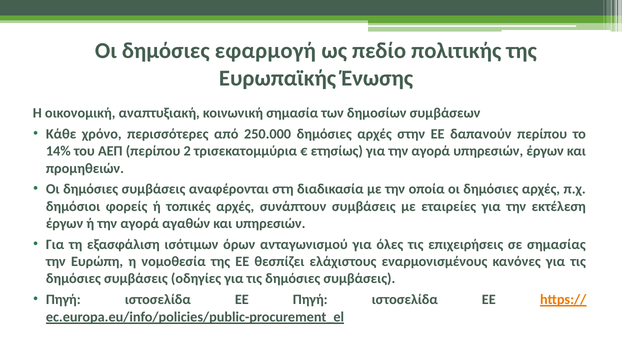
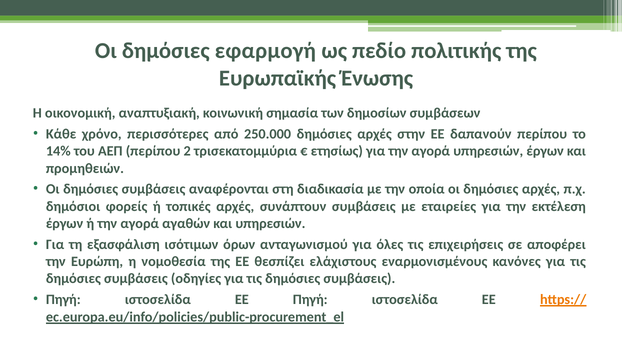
σημασίας: σημασίας -> αποφέρει (556, 244)
